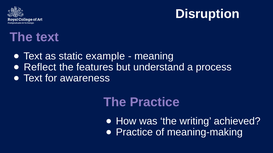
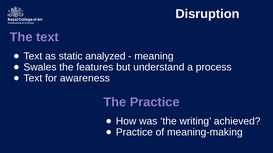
example: example -> analyzed (105, 56)
Reflect: Reflect -> Swales (40, 67)
